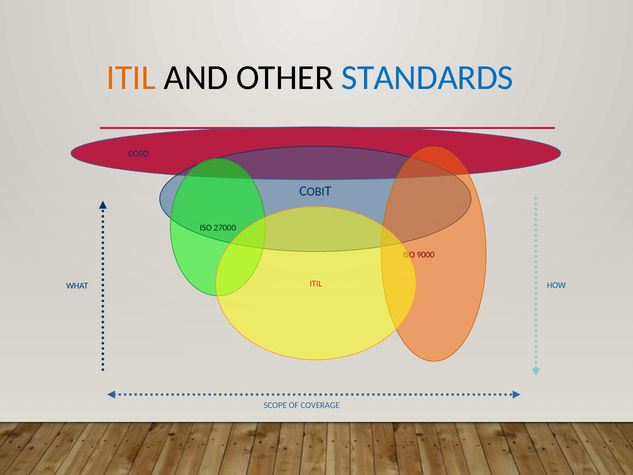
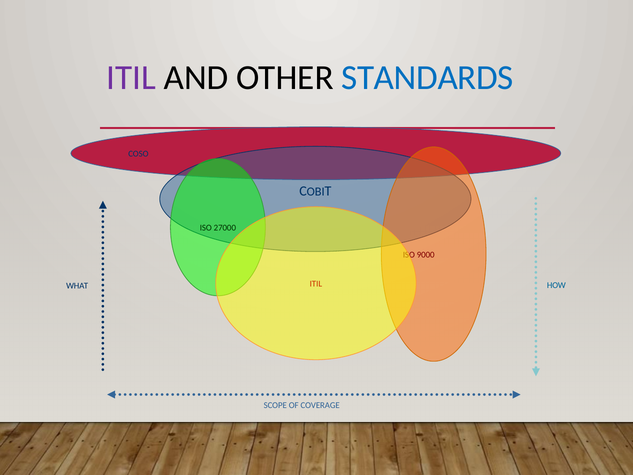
ITIL colour: orange -> purple (131, 78)
